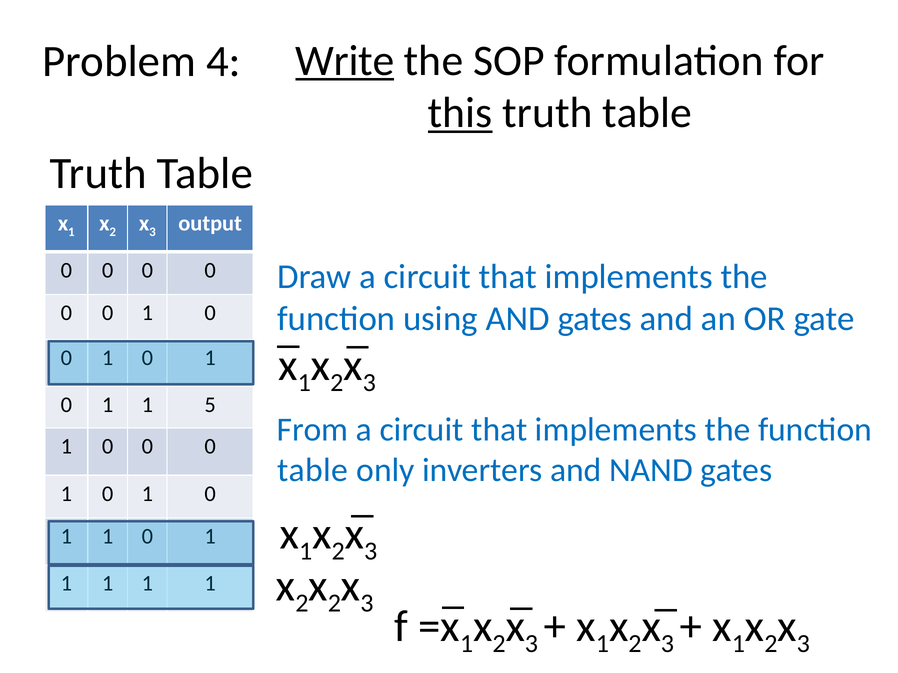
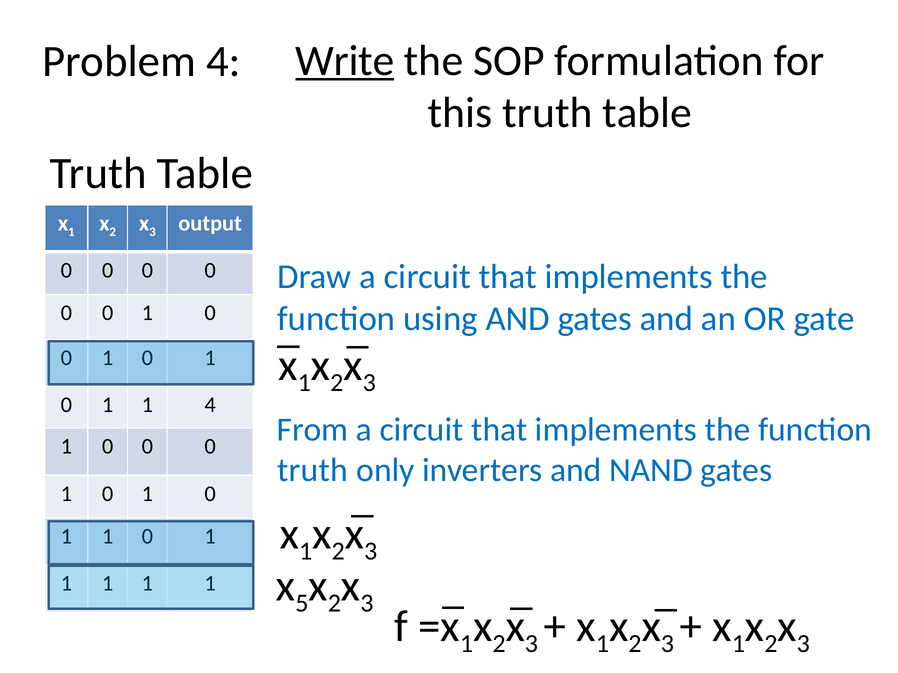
this underline: present -> none (460, 113)
1 5: 5 -> 4 (210, 405)
table: table -> truth (313, 470)
2: 2 -> 5 (302, 604)
